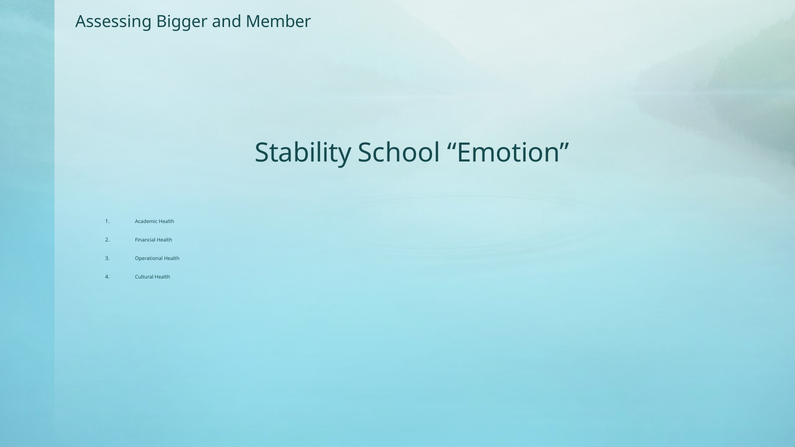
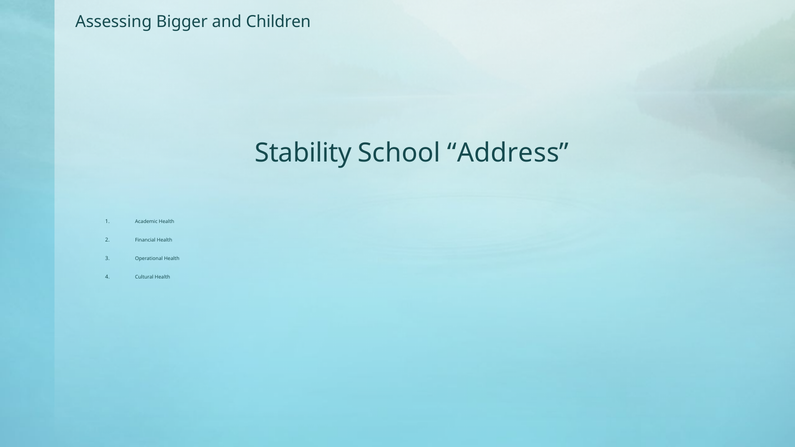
Member: Member -> Children (278, 22)
Emotion: Emotion -> Address (508, 153)
